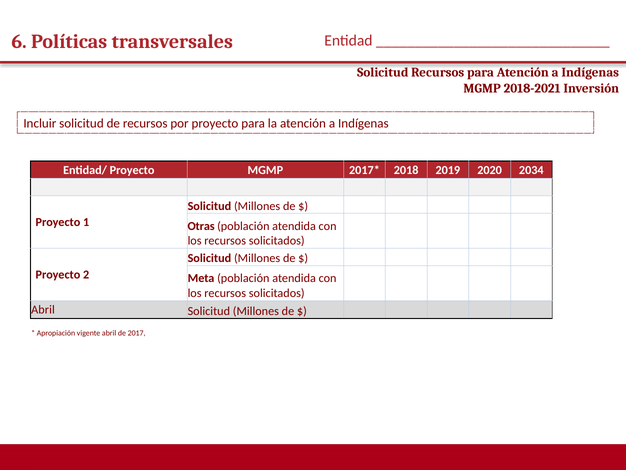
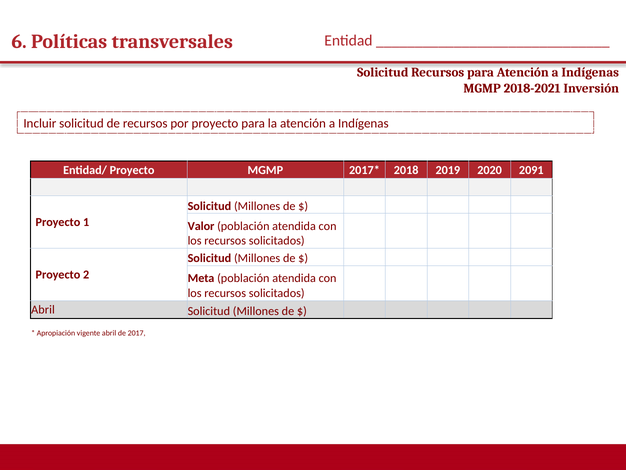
2034: 2034 -> 2091 (531, 170)
Otras: Otras -> Valor (201, 226)
